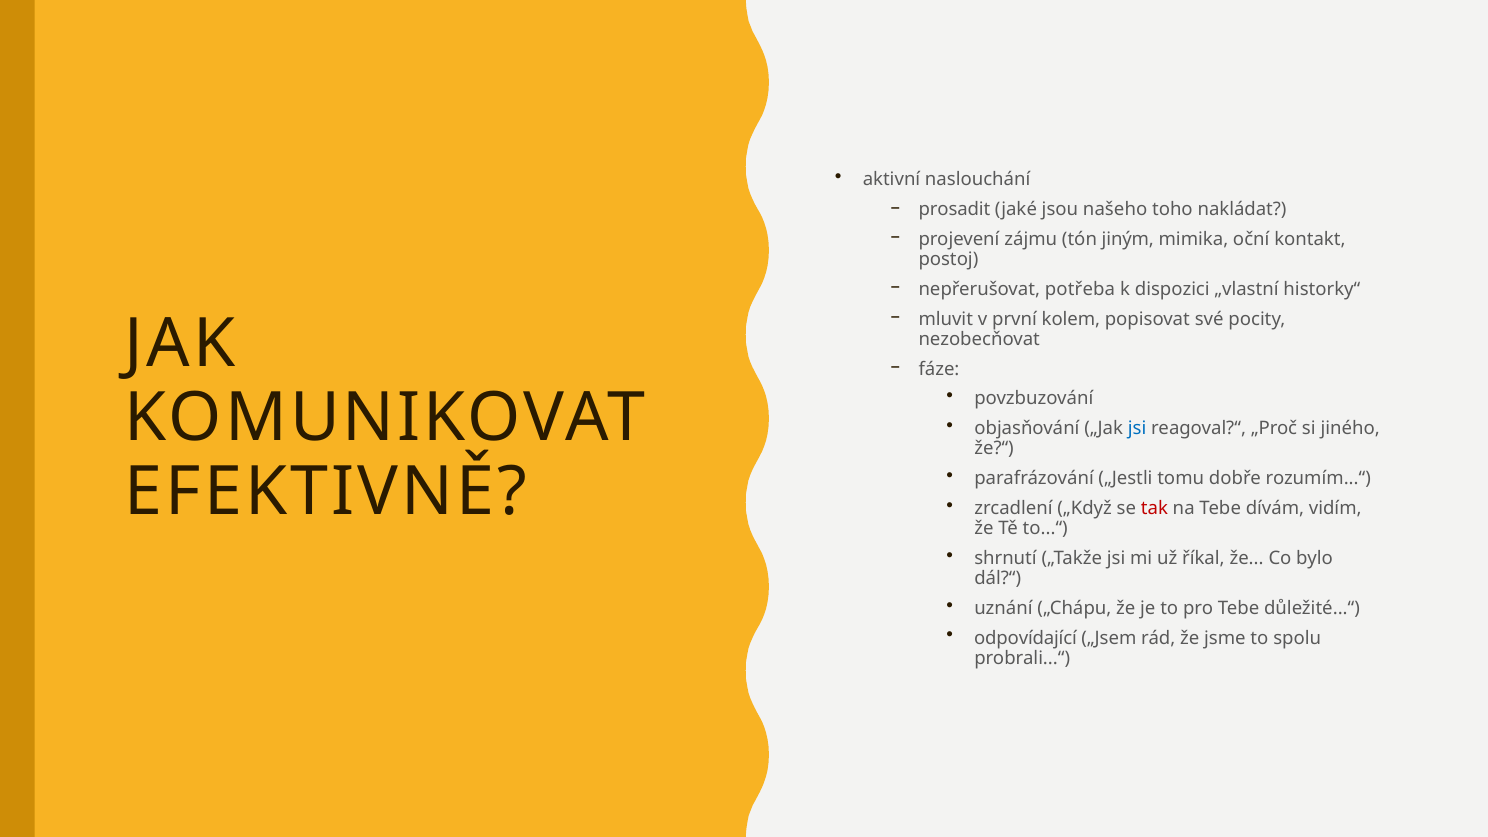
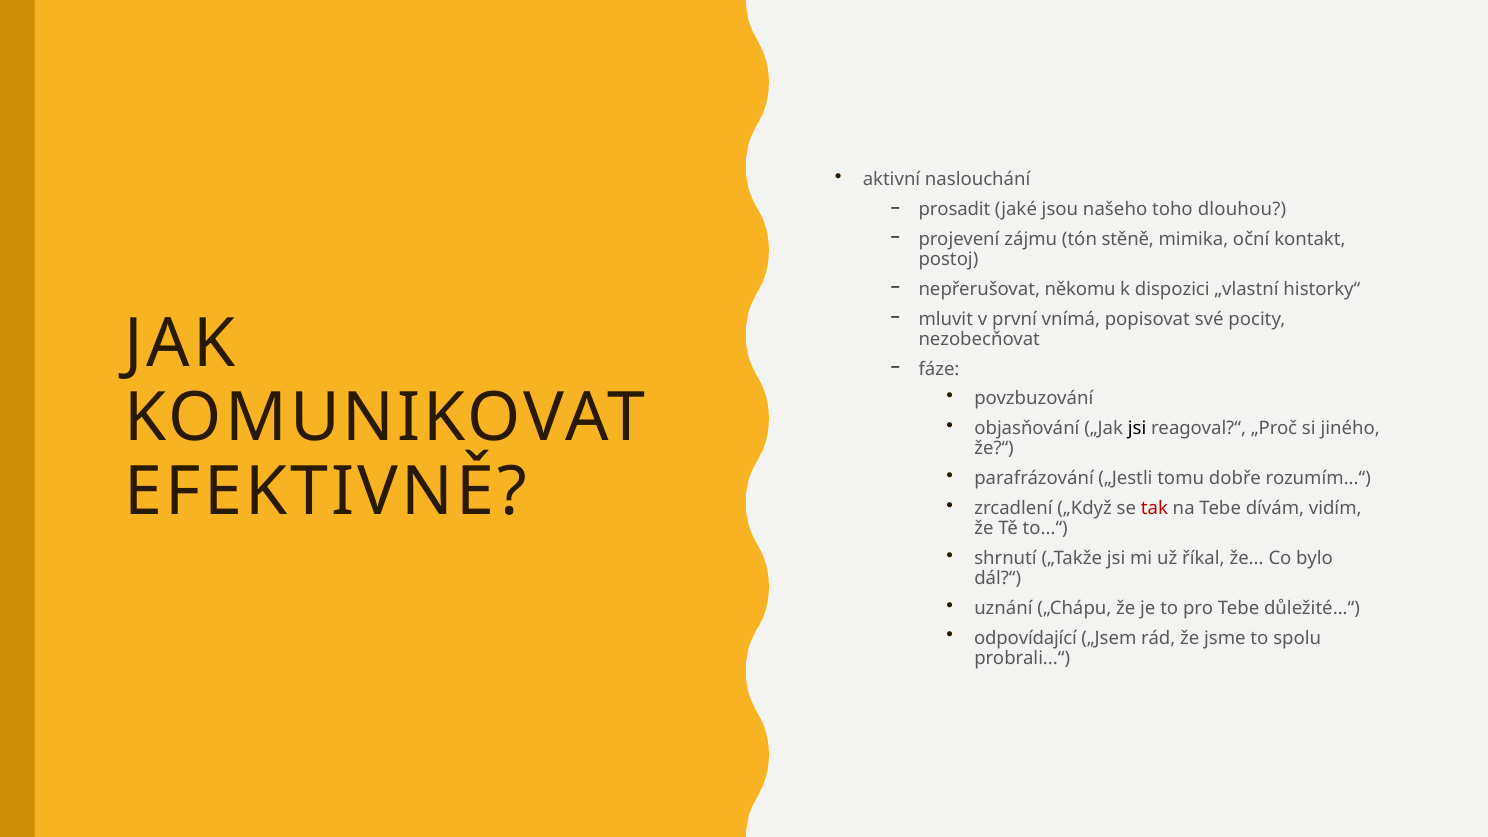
nakládat: nakládat -> dlouhou (1242, 209)
jiným: jiným -> stěně (1128, 239)
potřeba: potřeba -> někomu (1080, 289)
kolem: kolem -> vnímá (1071, 319)
jsi colour: blue -> black (1137, 429)
